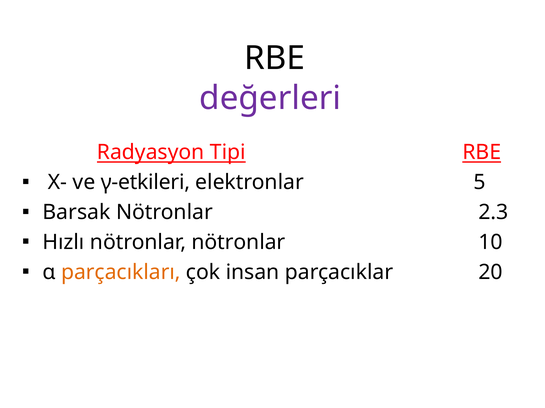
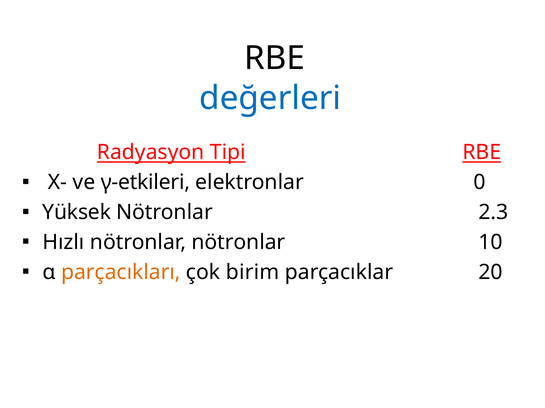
değerleri colour: purple -> blue (270, 98)
5: 5 -> 0 (479, 183)
Barsak: Barsak -> Yüksek (77, 213)
insan: insan -> birim (252, 273)
